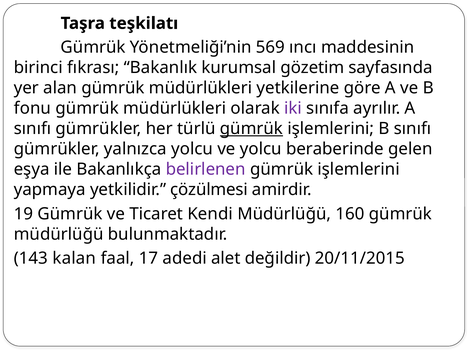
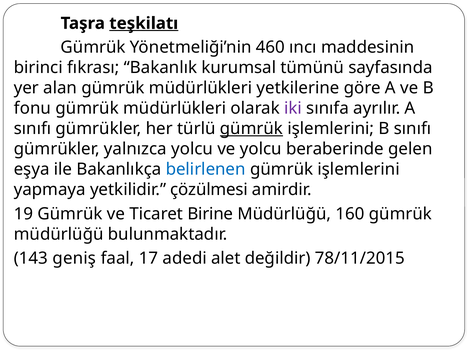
teşkilatı underline: none -> present (144, 23)
569: 569 -> 460 (270, 47)
gözetim: gözetim -> tümünü (312, 68)
belirlenen colour: purple -> blue (206, 169)
Kendi: Kendi -> Birine (210, 214)
kalan: kalan -> geniş (74, 258)
20/11/2015: 20/11/2015 -> 78/11/2015 (360, 258)
